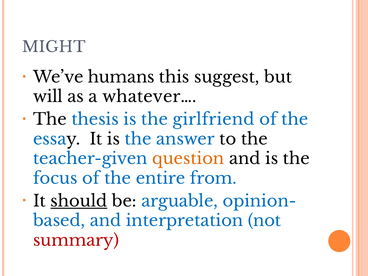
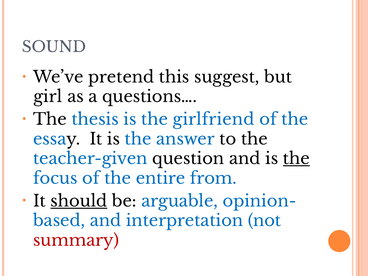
MIGHT: MIGHT -> SOUND (54, 47)
humans: humans -> pretend (121, 77)
will: will -> girl (48, 97)
whatever…: whatever… -> questions… (149, 97)
question colour: orange -> black (188, 159)
the underline: none -> present (296, 159)
